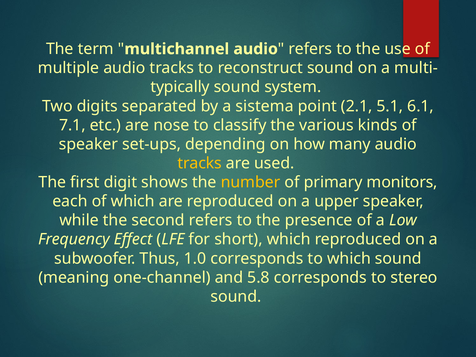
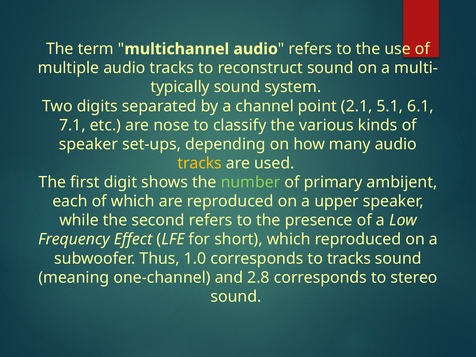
sistema: sistema -> channel (265, 106)
number colour: yellow -> light green (251, 182)
monitors: monitors -> ambijent (402, 182)
to which: which -> tracks (349, 258)
5.8: 5.8 -> 2.8 (258, 277)
